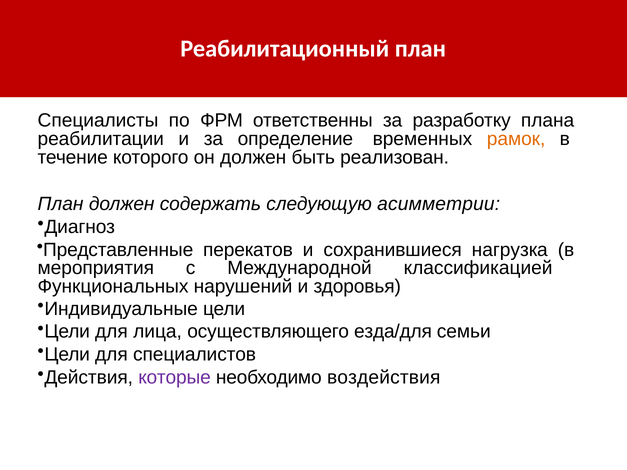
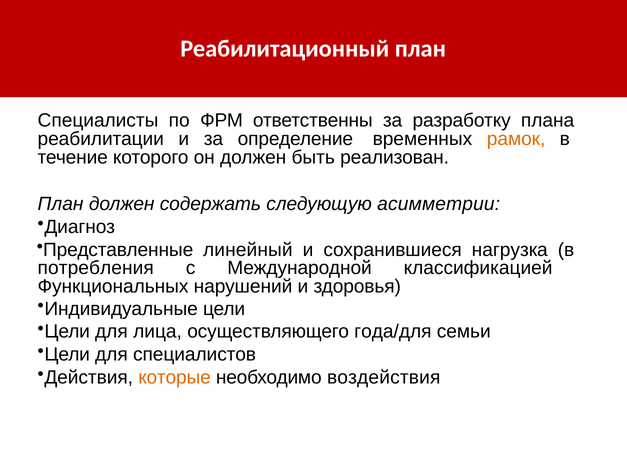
перекатов: перекатов -> линейный (248, 250)
мероприятия: мероприятия -> потребления (96, 268)
езда/для: езда/для -> года/для (393, 332)
которые colour: purple -> orange (175, 378)
